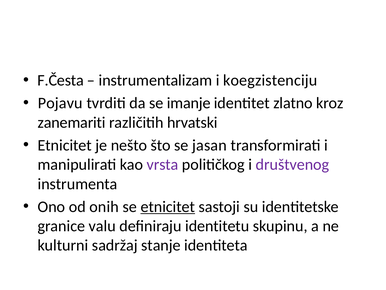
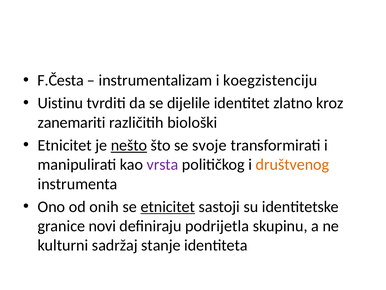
Pojavu: Pojavu -> Uistinu (60, 103)
imanje: imanje -> dijelile (189, 103)
hrvatski: hrvatski -> biološki (192, 122)
nešto underline: none -> present (129, 145)
jasan: jasan -> svoje (209, 145)
društvenog colour: purple -> orange (292, 164)
valu: valu -> novi (102, 226)
identitetu: identitetu -> podrijetla (217, 226)
